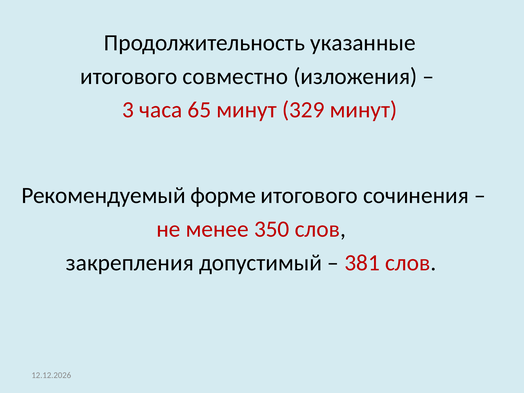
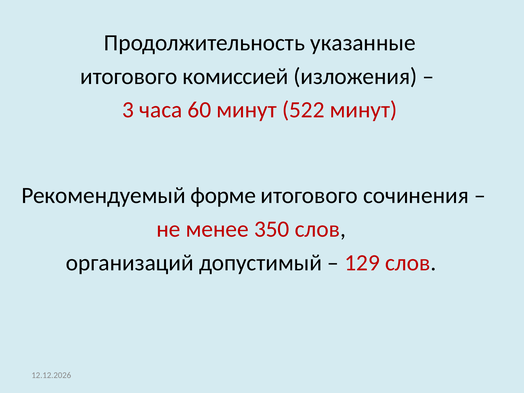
совместно: совместно -> комиссией (236, 76)
65: 65 -> 60 (199, 110)
329: 329 -> 522 (303, 110)
закрепления: закрепления -> организаций (130, 263)
381: 381 -> 129 (362, 263)
